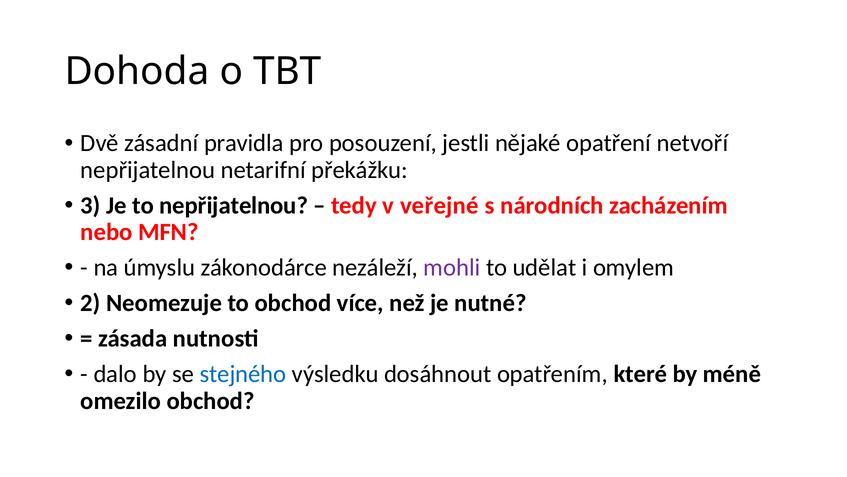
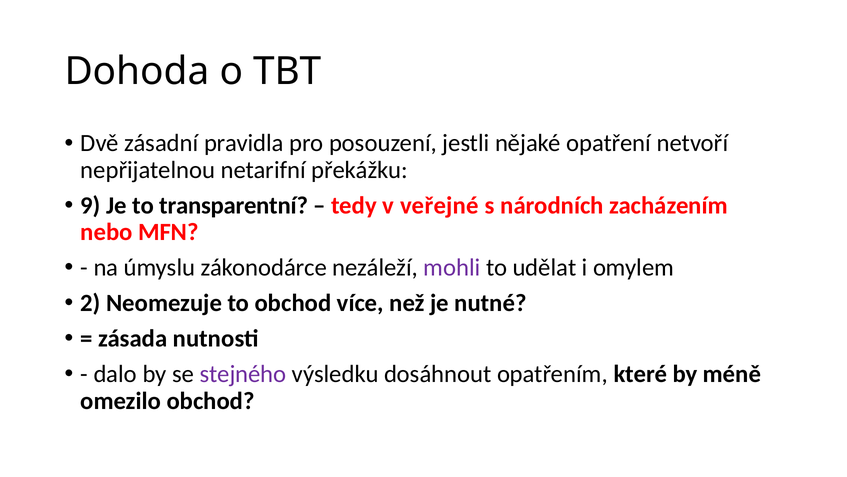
3: 3 -> 9 (91, 205)
to nepřijatelnou: nepřijatelnou -> transparentní (234, 205)
stejného colour: blue -> purple (243, 374)
